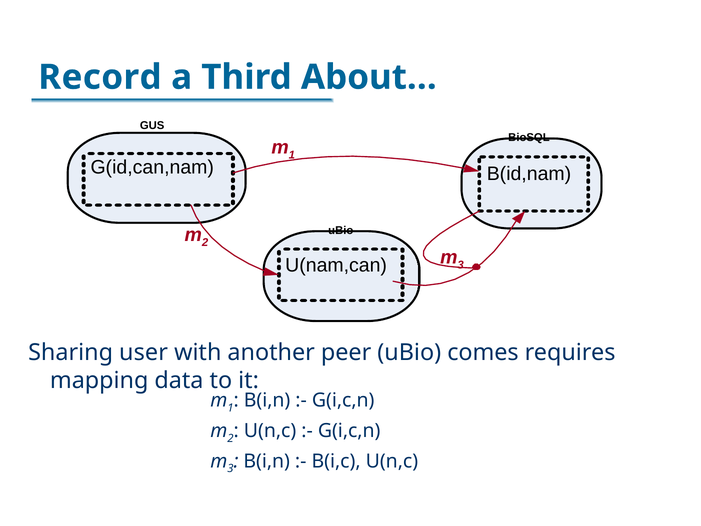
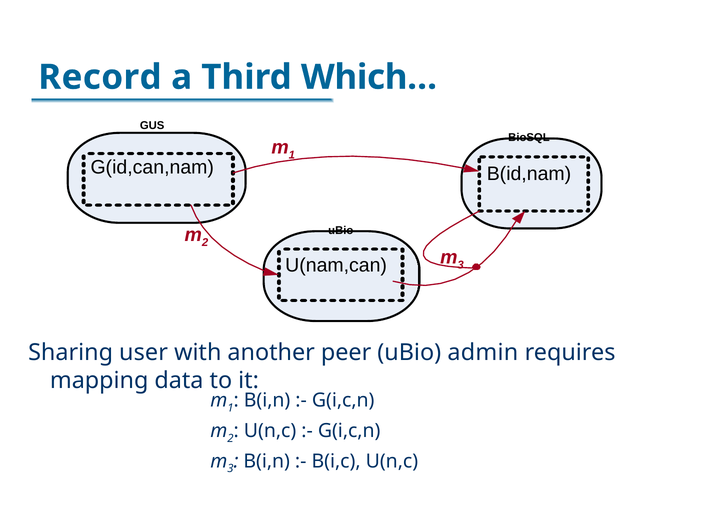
About…: About… -> Which… (369, 77)
comes: comes -> admin (483, 352)
